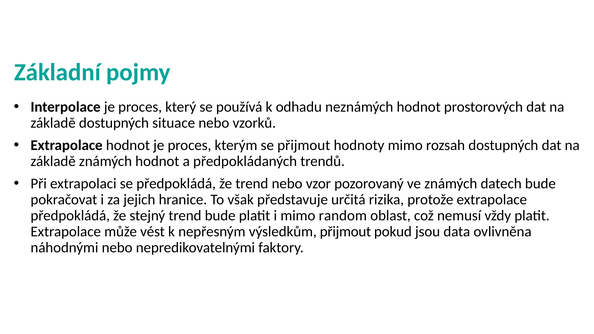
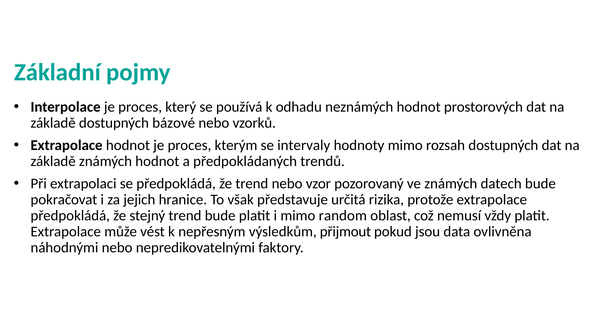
situace: situace -> bázové (174, 123)
se přijmout: přijmout -> intervaly (304, 145)
